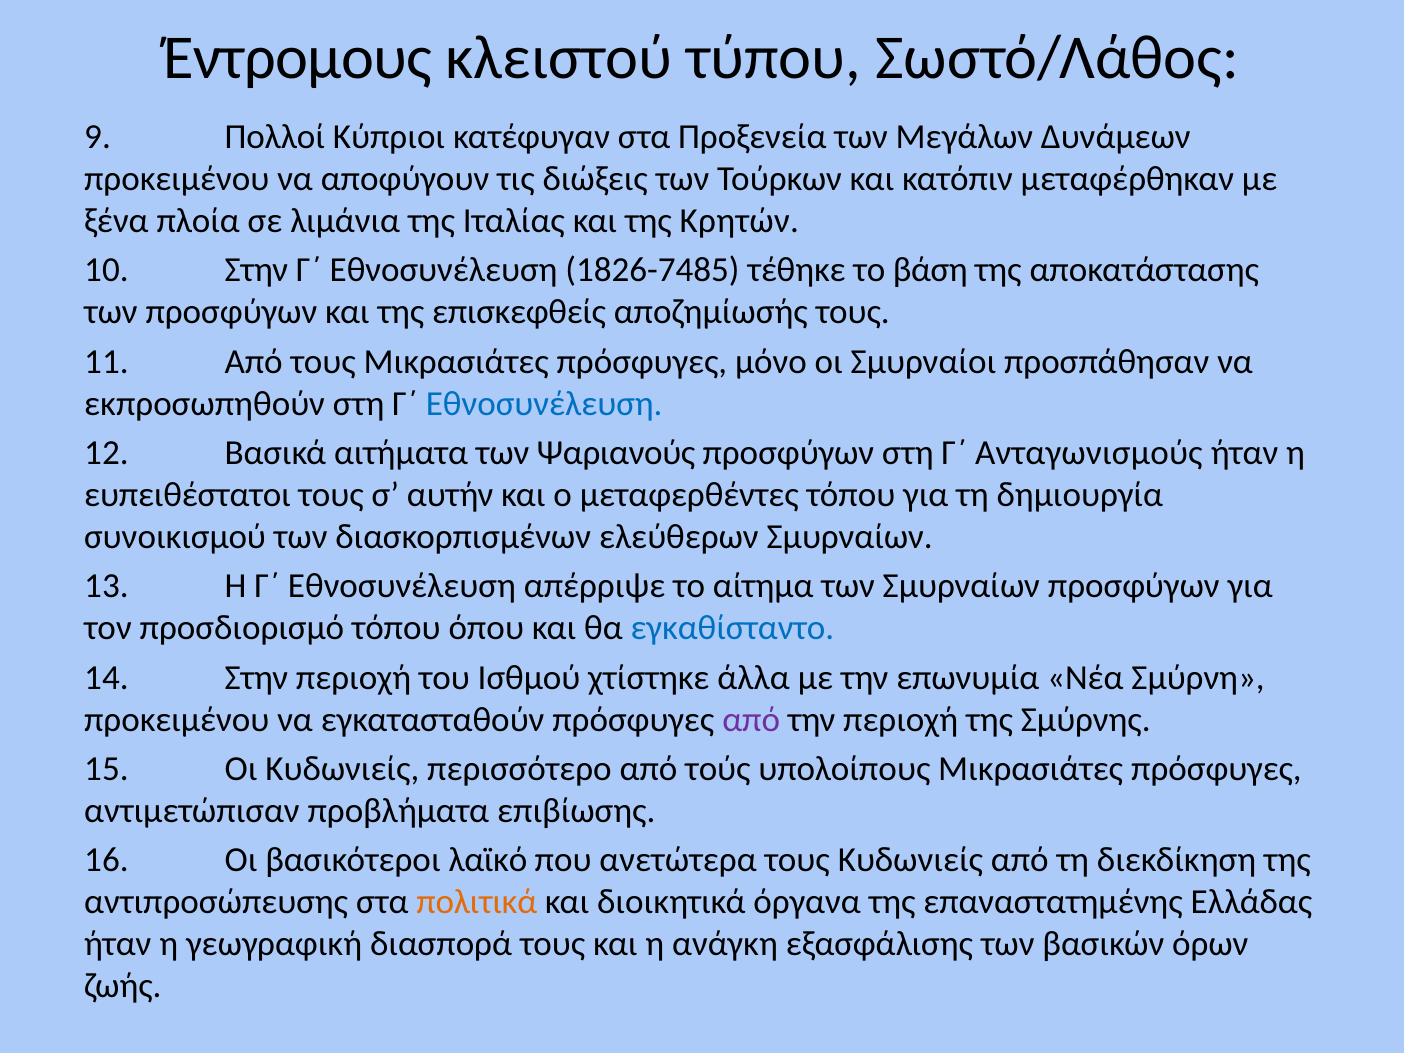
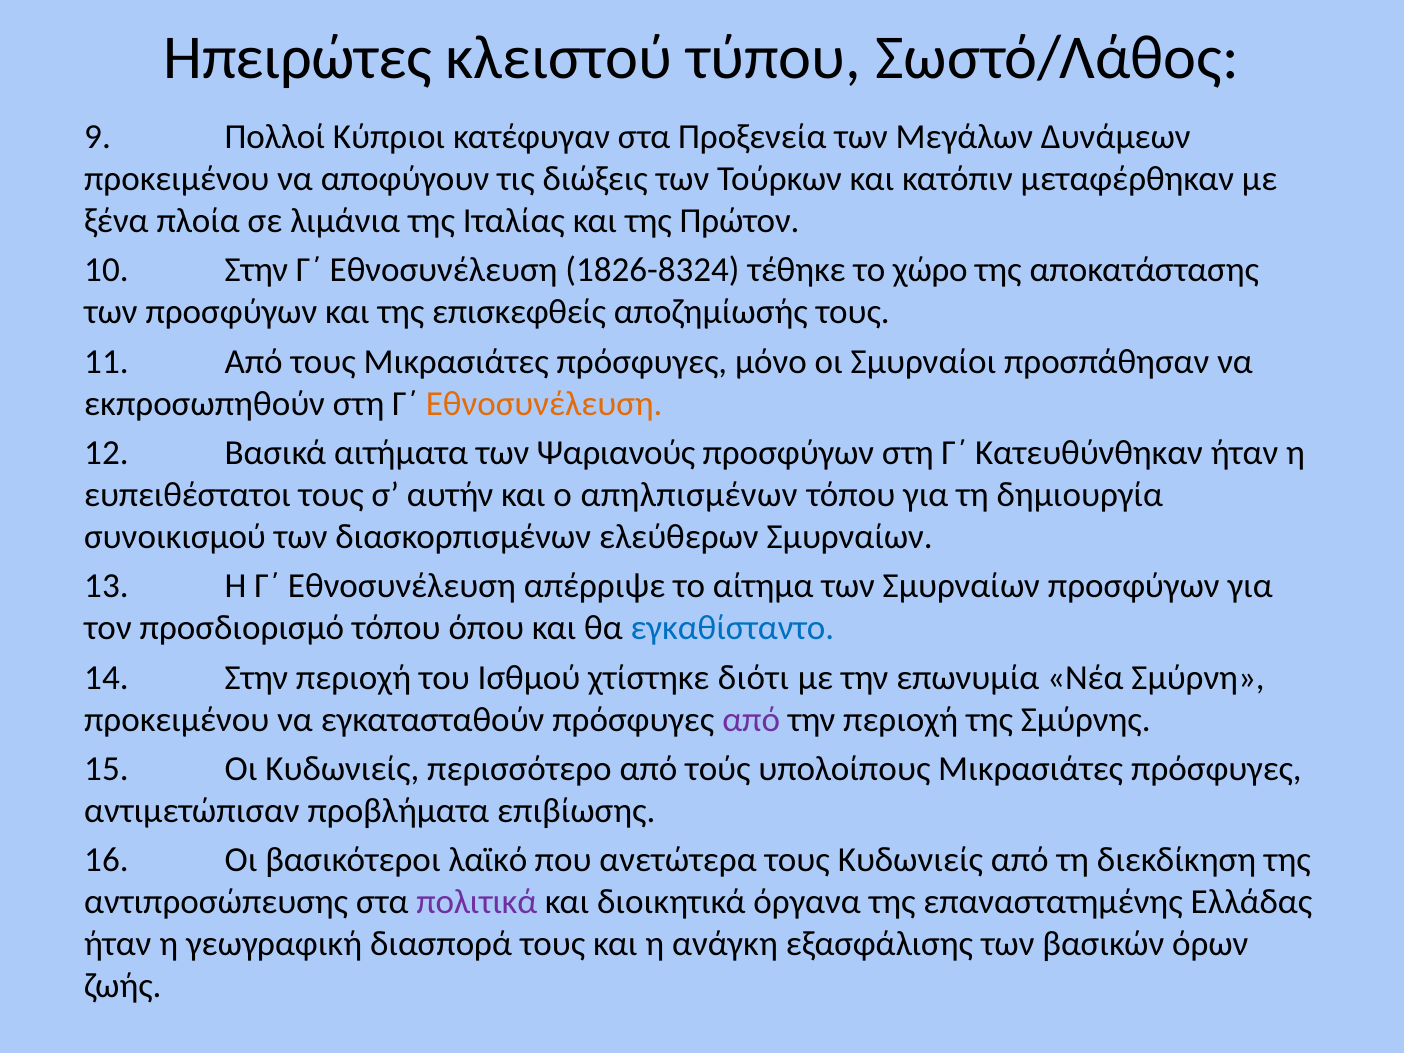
Έντρομους: Έντρομους -> Ηπειρώτες (298, 58)
Κρητών: Κρητών -> Πρώτον (740, 221)
1826-7485: 1826-7485 -> 1826-8324 (653, 270)
βάση: βάση -> χώρο (930, 270)
Εθνοσυνέλευση colour: blue -> orange (544, 404)
Ανταγωνισμούς: Ανταγωνισμούς -> Κατευθύνθηκαν (1089, 453)
μεταφερθέντες: μεταφερθέντες -> απηλπισμένων (689, 495)
άλλα: άλλα -> διότι (753, 677)
πολιτικά colour: orange -> purple (477, 902)
